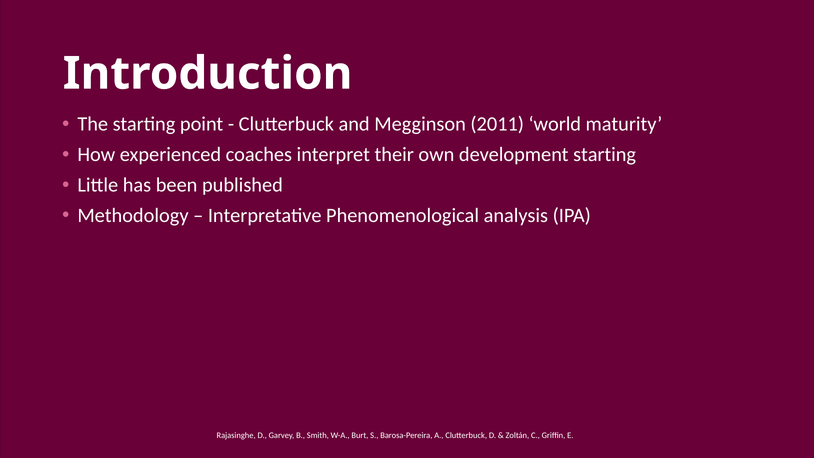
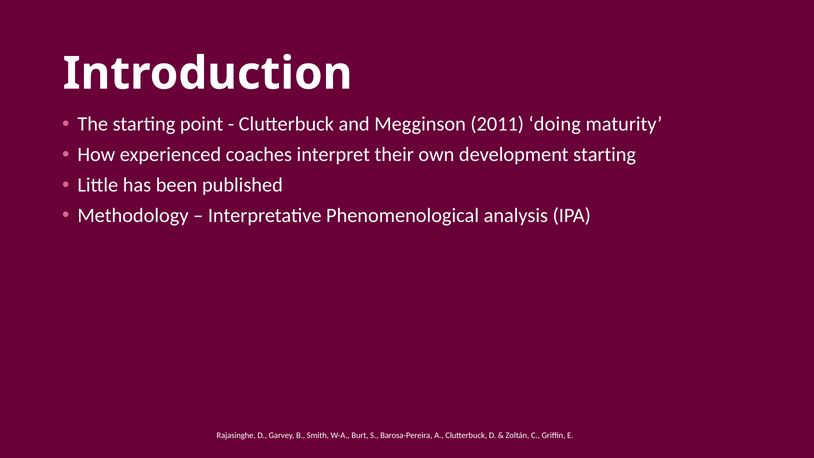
world: world -> doing (555, 124)
